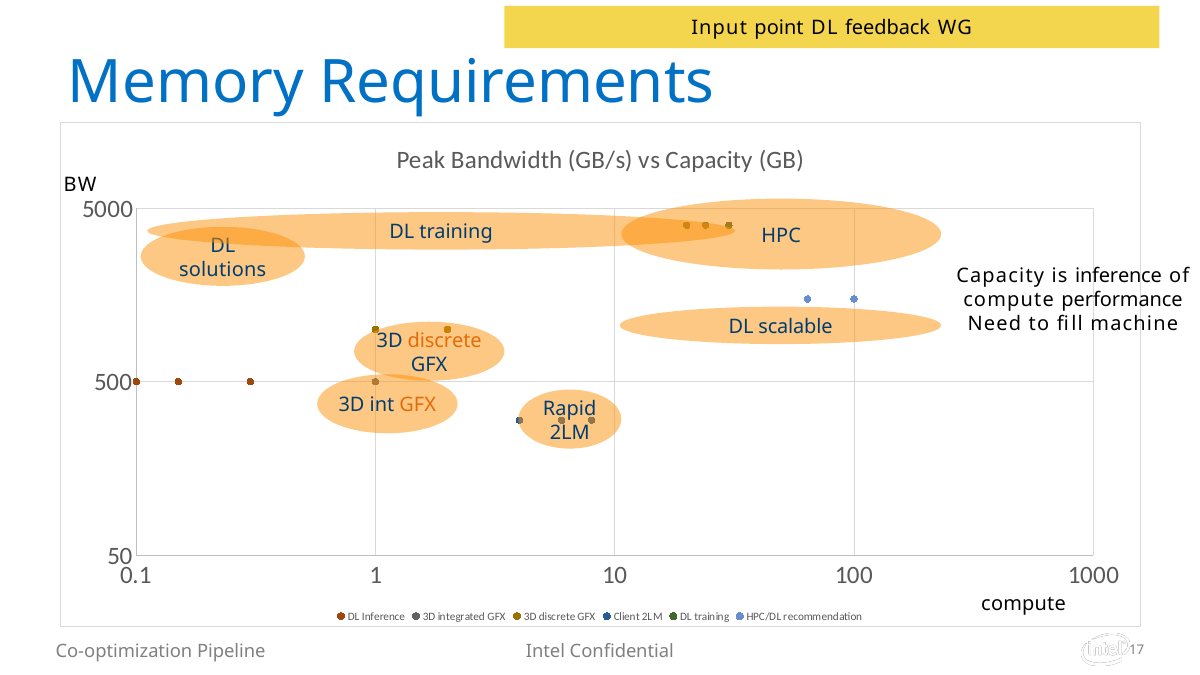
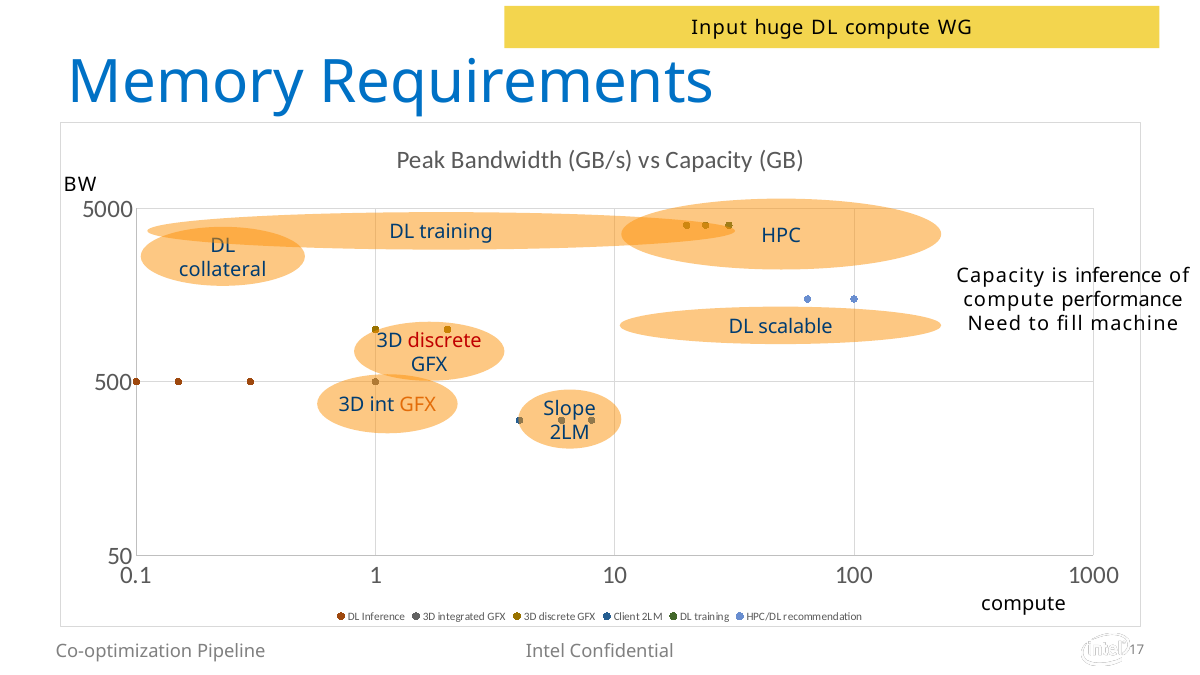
point: point -> huge (779, 28)
DL feedback: feedback -> compute (887, 28)
solutions: solutions -> collateral (223, 270)
discrete colour: orange -> red (445, 341)
Rapid: Rapid -> Slope (570, 408)
